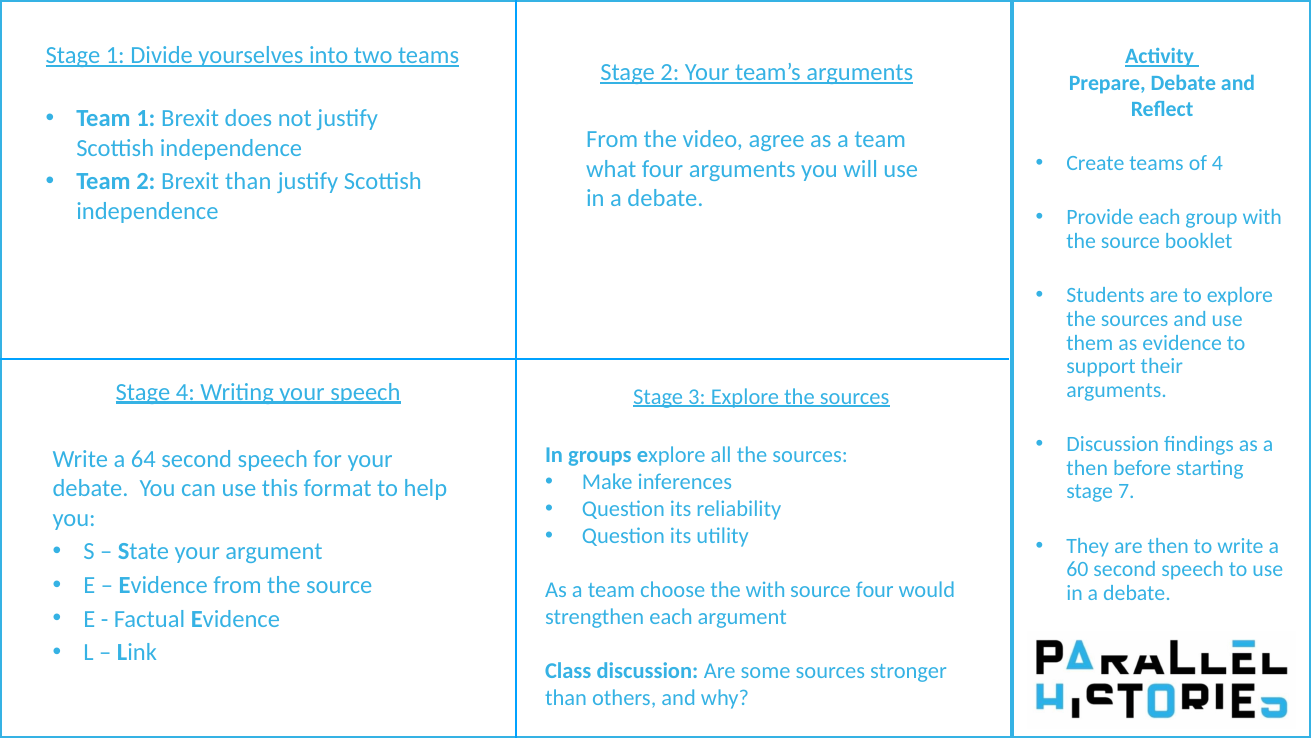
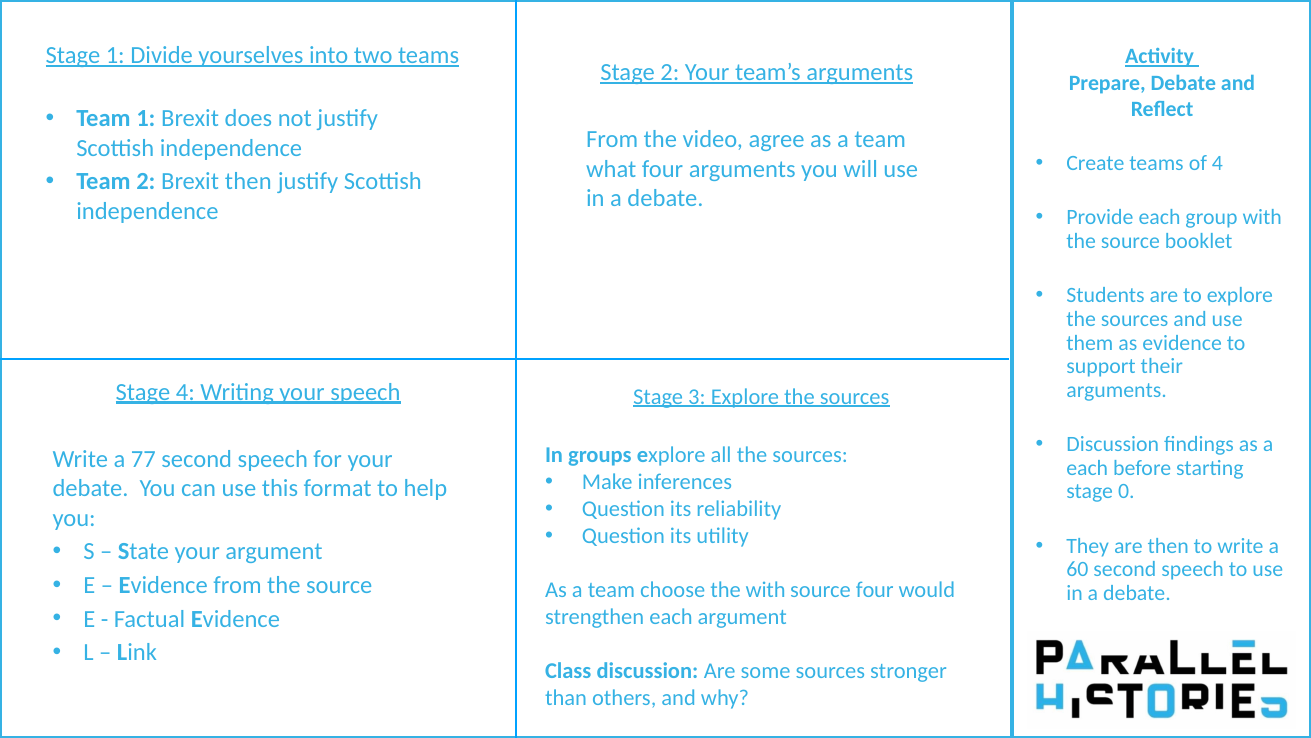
Brexit than: than -> then (248, 182)
64: 64 -> 77 (143, 459)
then: then -> each (1087, 468)
7: 7 -> 0 (1126, 491)
